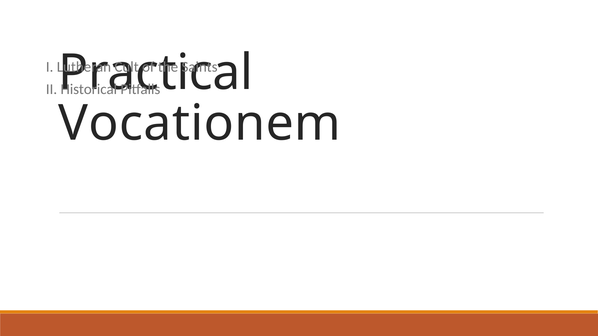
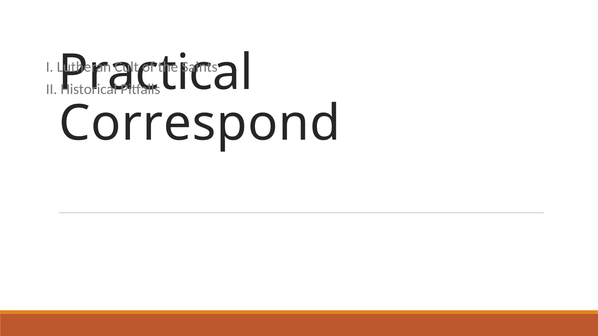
Vocationem: Vocationem -> Correspond (200, 123)
